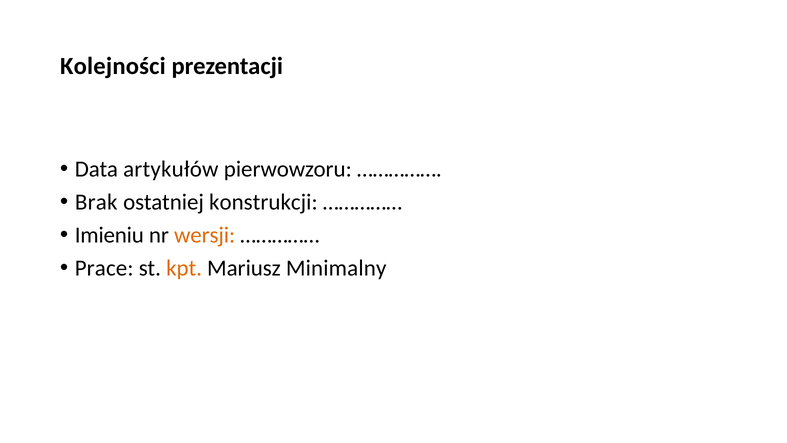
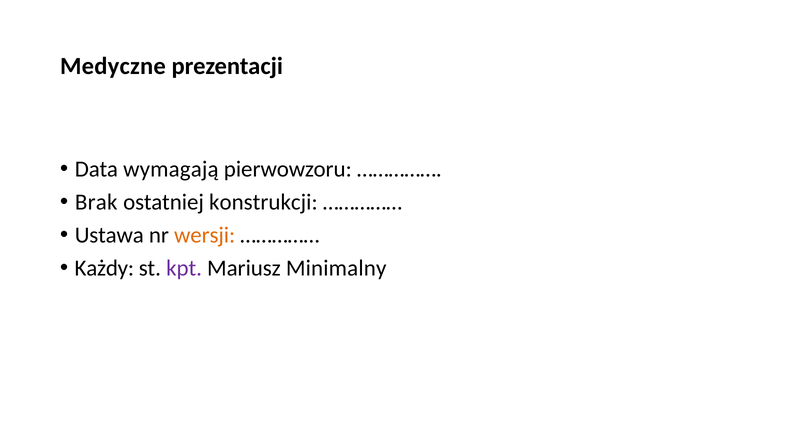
Kolejności: Kolejności -> Medyczne (113, 66)
artykułów: artykułów -> wymagają (171, 169)
Imieniu: Imieniu -> Ustawa (109, 235)
Prace: Prace -> Każdy (104, 268)
kpt colour: orange -> purple (184, 268)
